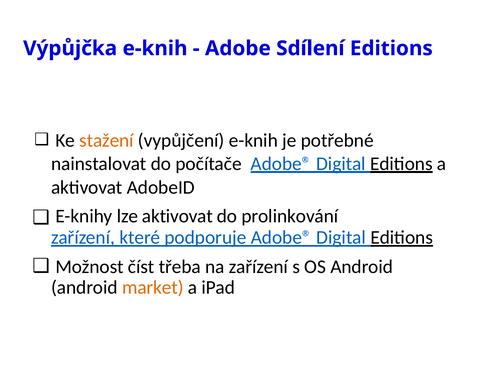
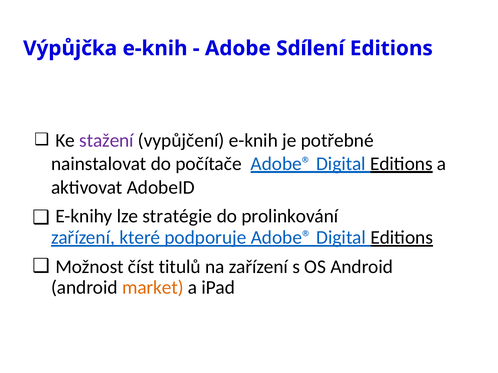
stažení colour: orange -> purple (106, 141)
lze aktivovat: aktivovat -> stratégie (177, 217)
třeba: třeba -> titulů (180, 267)
